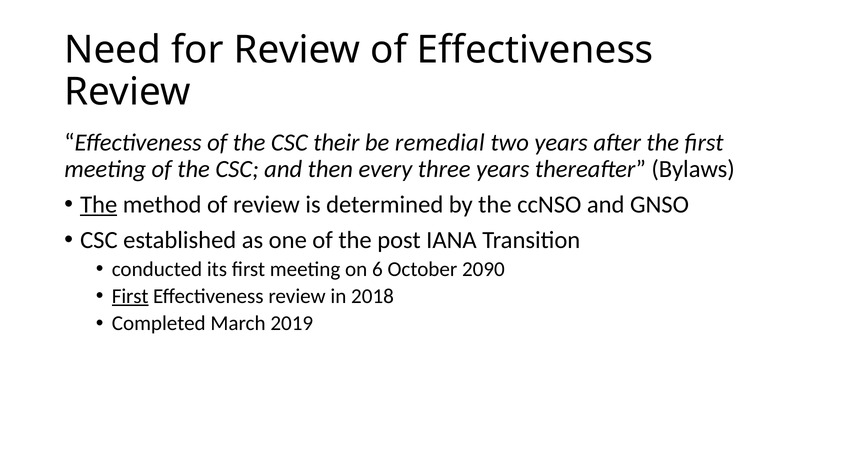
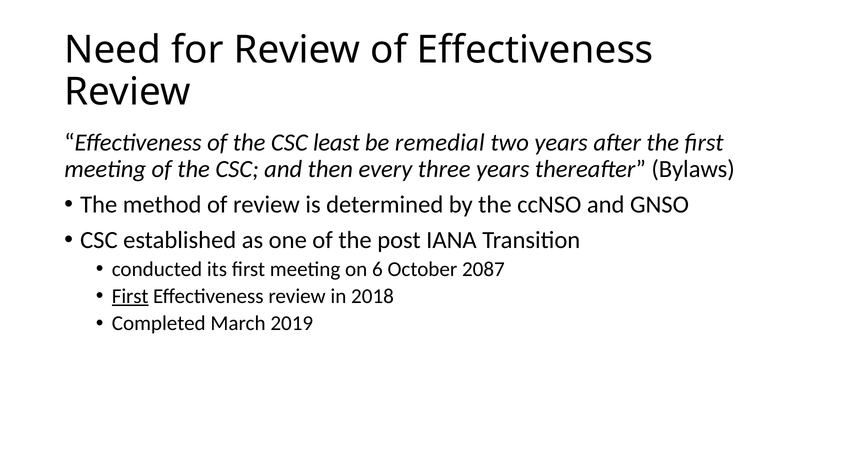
their: their -> least (336, 143)
The underline: present -> none (99, 205)
2090: 2090 -> 2087 (483, 269)
